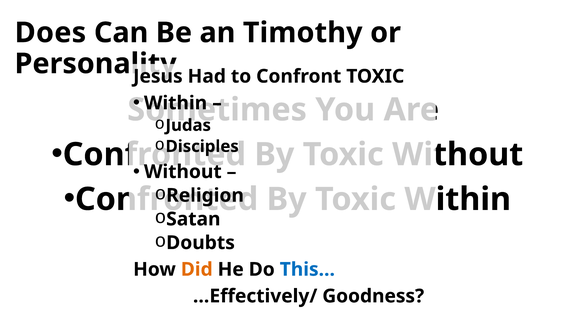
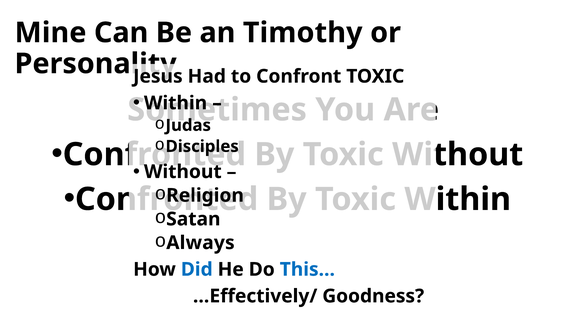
Does: Does -> Mine (51, 33)
Doubts: Doubts -> Always (200, 243)
Did colour: orange -> blue (197, 270)
